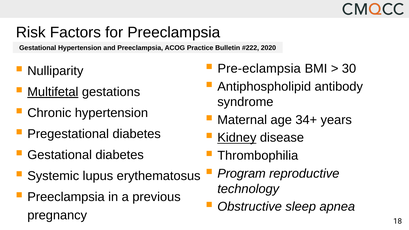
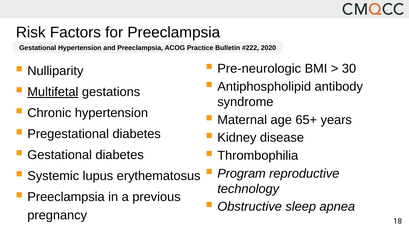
Pre-eclampsia: Pre-eclampsia -> Pre-neurologic (259, 69)
34+: 34+ -> 65+ (306, 120)
Kidney underline: present -> none (237, 138)
